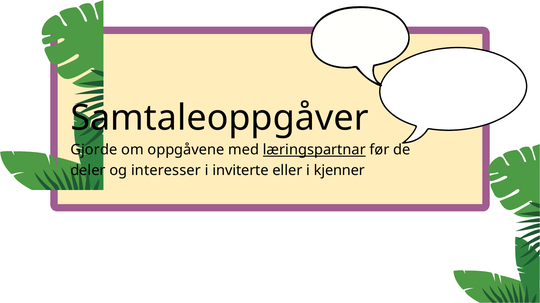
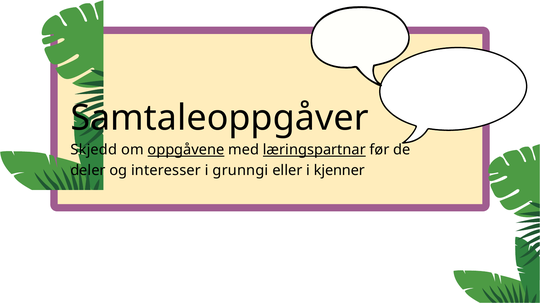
Gjorde: Gjorde -> Skjedd (94, 150)
oppgåvene underline: none -> present (186, 150)
inviterte: inviterte -> grunngi (240, 171)
